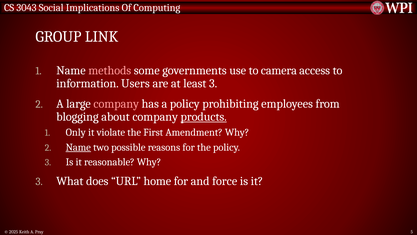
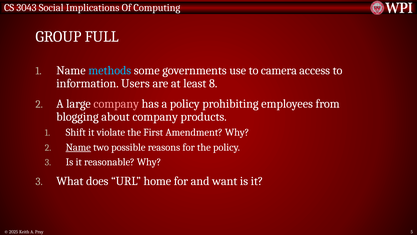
LINK: LINK -> FULL (102, 37)
methods colour: pink -> light blue (110, 70)
least 3: 3 -> 8 (213, 83)
products underline: present -> none (204, 117)
Only: Only -> Shift (76, 132)
force: force -> want (225, 181)
